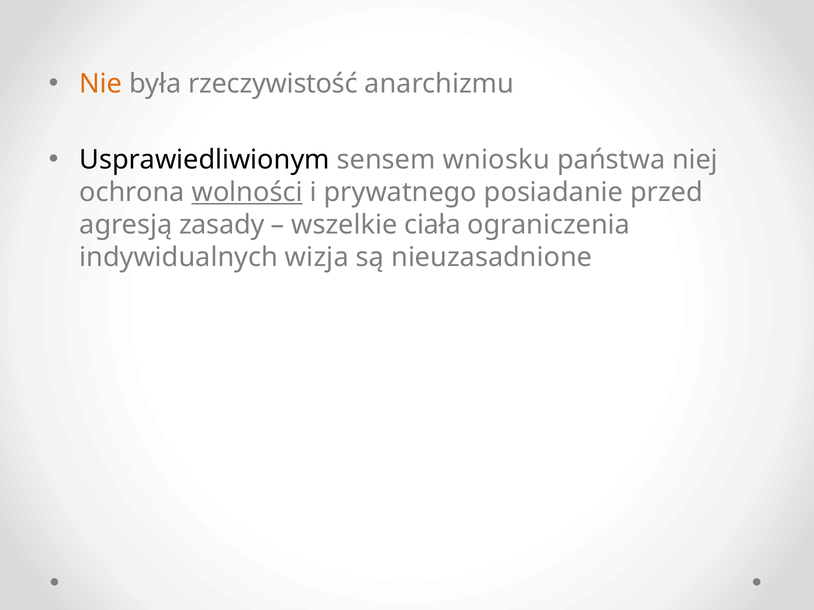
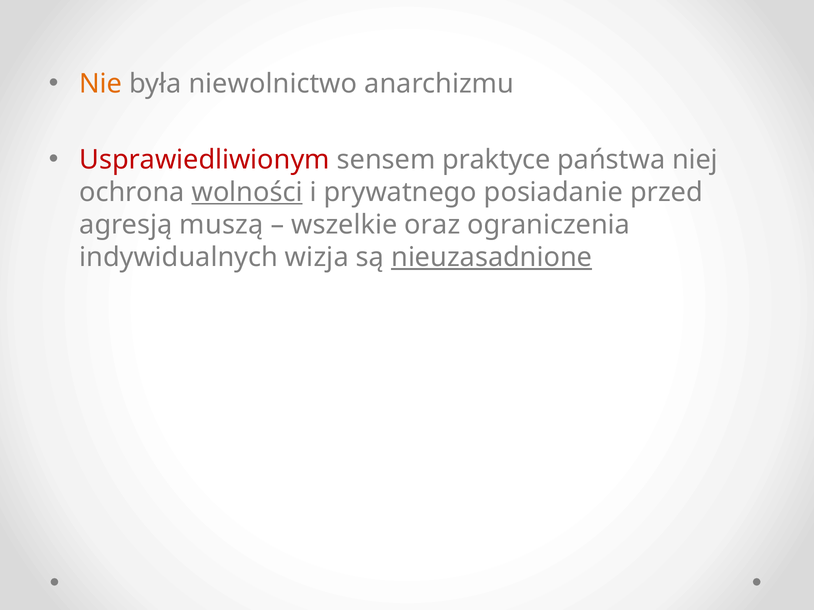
rzeczywistość: rzeczywistość -> niewolnictwo (273, 84)
Usprawiedliwionym colour: black -> red (205, 160)
wniosku: wniosku -> praktyce (496, 160)
zasady: zasady -> muszą (221, 225)
ciała: ciała -> oraz (432, 225)
nieuzasadnione underline: none -> present (492, 258)
